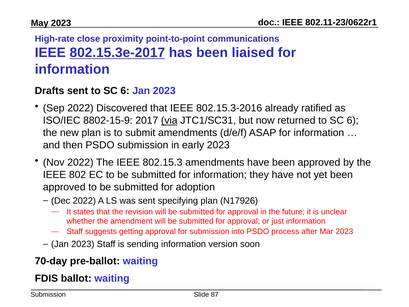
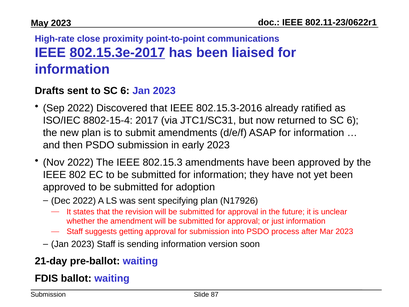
8802-15-9: 8802-15-9 -> 8802-15-4 (108, 120)
via underline: present -> none (169, 120)
70-day: 70-day -> 21-day (51, 261)
